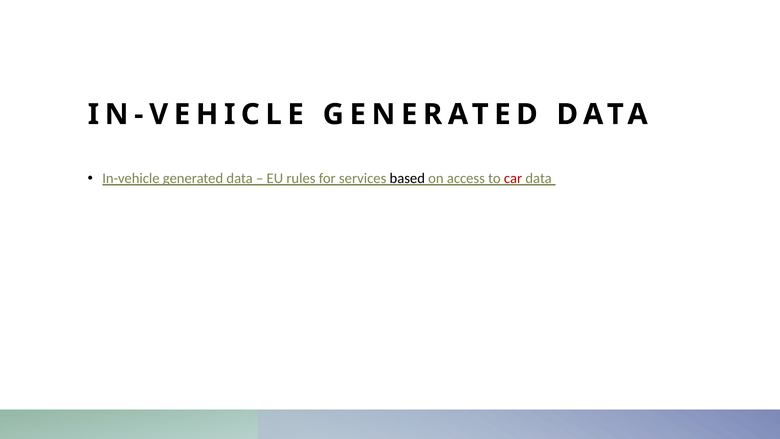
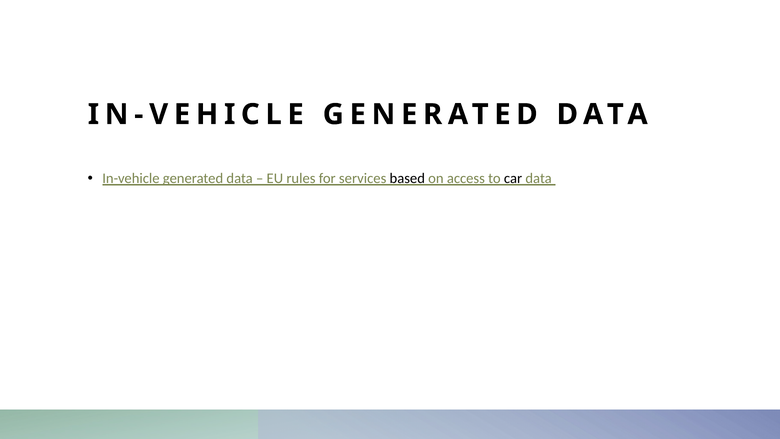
car colour: red -> black (513, 178)
